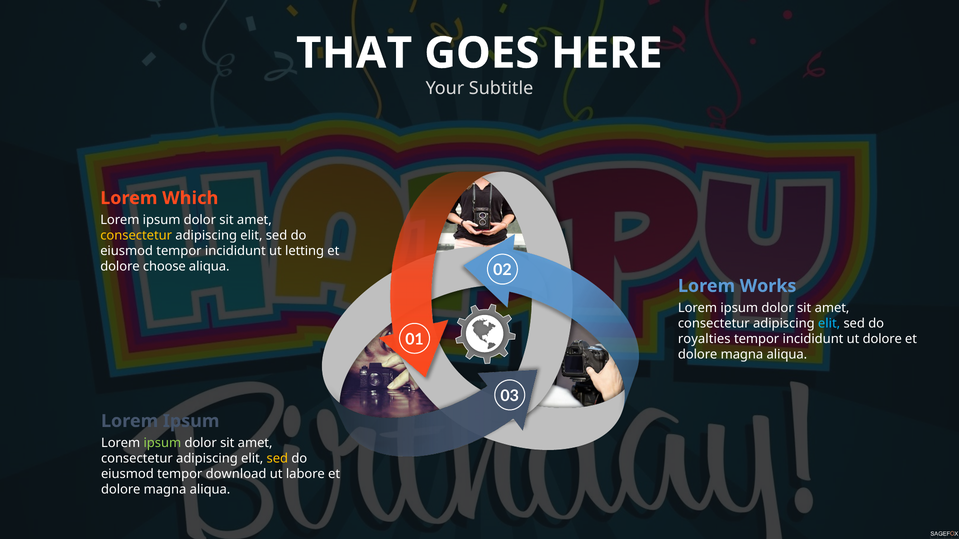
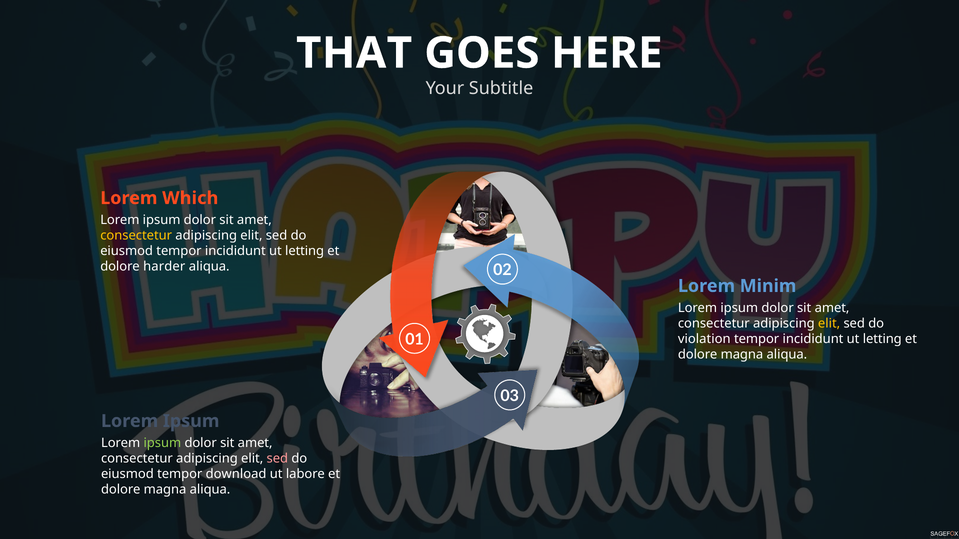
choose: choose -> harder (164, 267)
Works: Works -> Minim (768, 286)
elit colour: light blue -> yellow (829, 324)
royalties: royalties -> violation (704, 339)
dolore: dolore -> letting (882, 339)
sed colour: yellow -> pink (277, 459)
